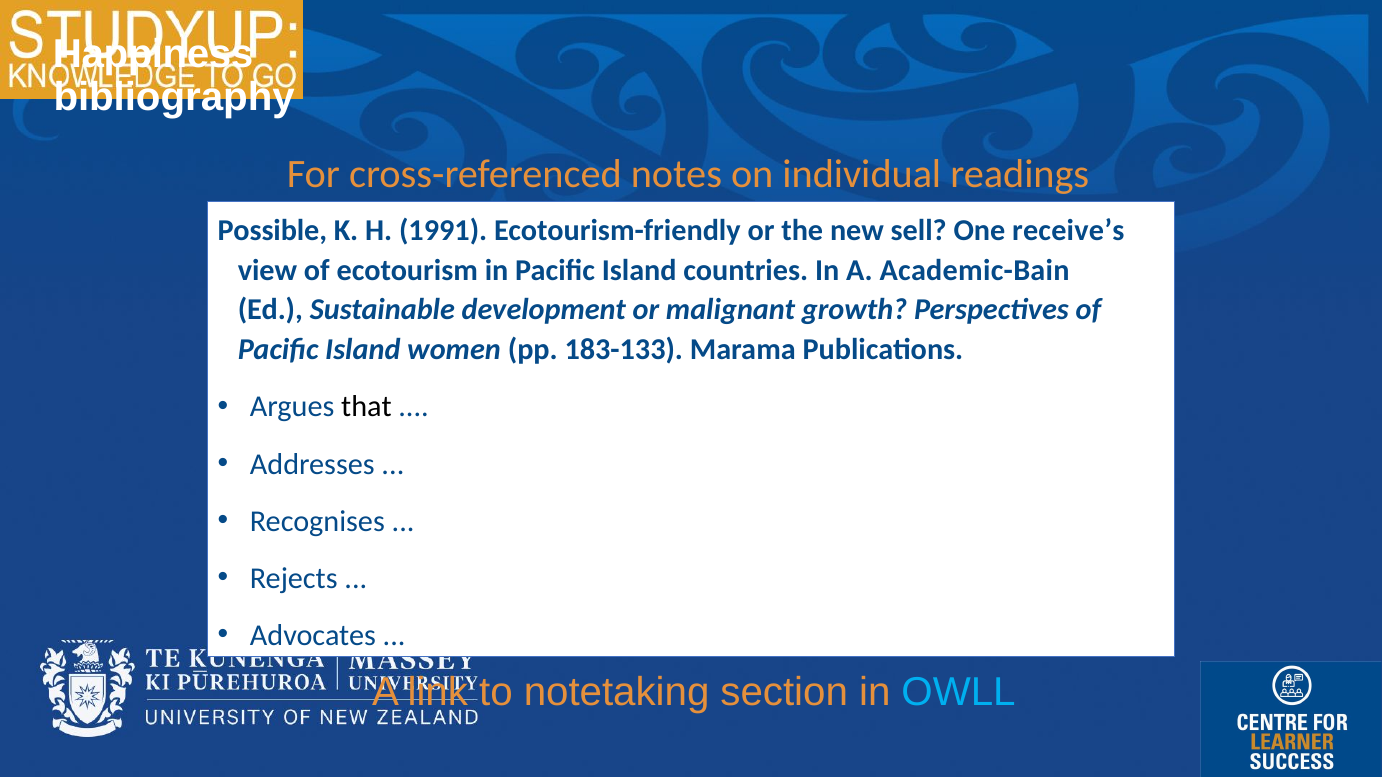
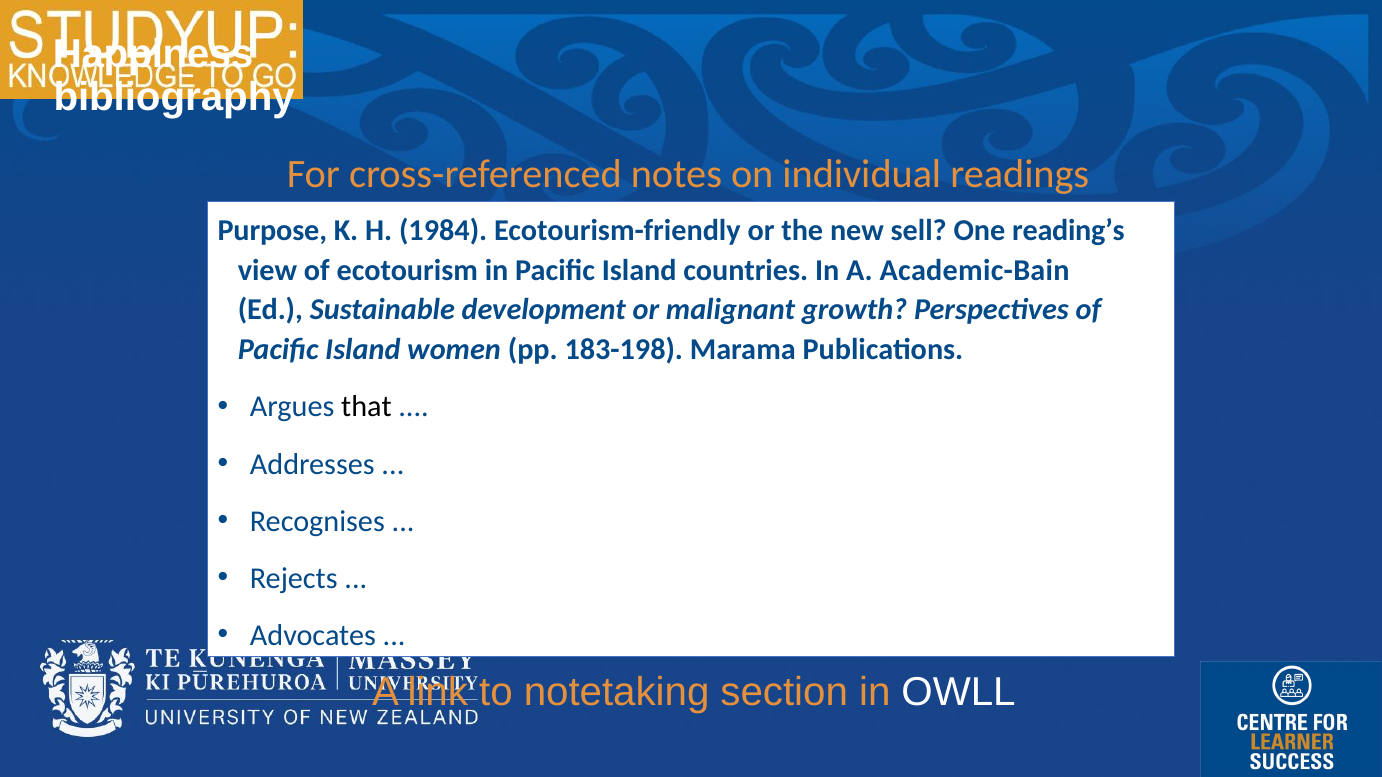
Possible: Possible -> Purpose (272, 230)
1991: 1991 -> 1984 (443, 230)
receive’s: receive’s -> reading’s (1068, 230)
183-133: 183-133 -> 183-198 (624, 350)
OWLL colour: light blue -> white (959, 692)
